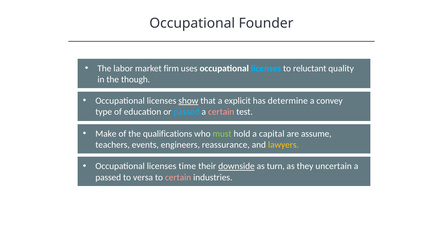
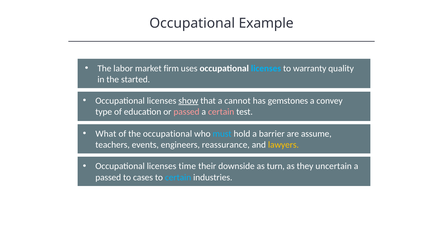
Founder: Founder -> Example (266, 23)
reluctant: reluctant -> warranty (310, 68)
though: though -> started (136, 80)
explicit: explicit -> cannot (238, 101)
determine: determine -> gemstones (288, 101)
passed colour: light blue -> pink (187, 112)
Make: Make -> What (106, 134)
the qualifications: qualifications -> occupational (168, 134)
must colour: light green -> light blue (222, 134)
capital: capital -> barrier (272, 134)
downside underline: present -> none (236, 166)
versa: versa -> cases (143, 177)
certain colour: pink -> light blue (178, 177)
